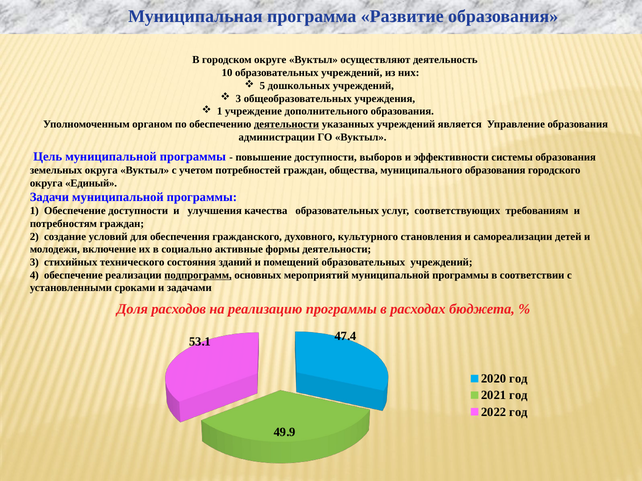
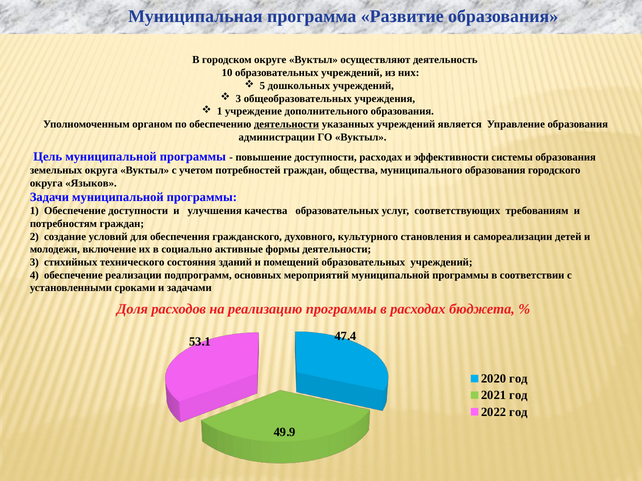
доступности выборов: выборов -> расходах (381, 157)
Единый: Единый -> Языков (91, 183)
подпрограмм underline: present -> none (198, 275)
